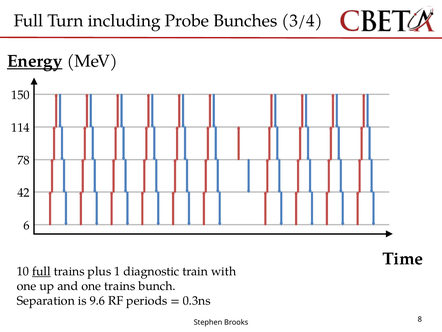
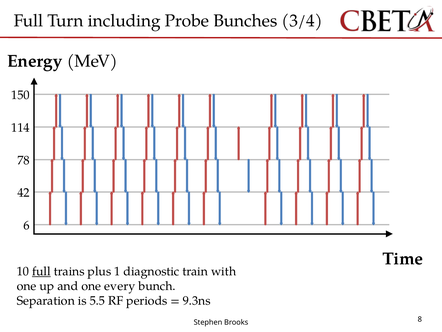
Energy underline: present -> none (35, 61)
one trains: trains -> every (120, 286)
9.6: 9.6 -> 5.5 (97, 300)
0.3ns: 0.3ns -> 9.3ns (197, 300)
